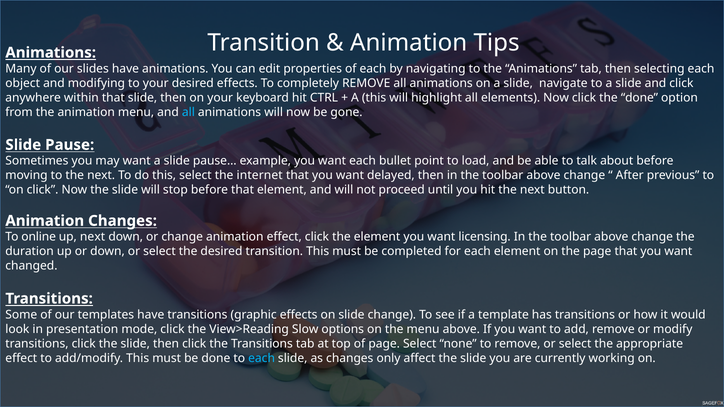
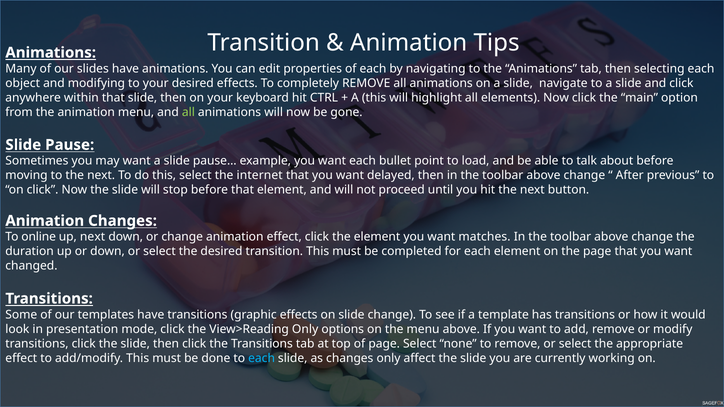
the done: done -> main (639, 98)
all colour: light blue -> light green (188, 112)
licensing: licensing -> matches (484, 237)
View>Reading Slow: Slow -> Only (305, 329)
